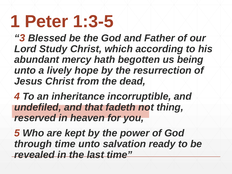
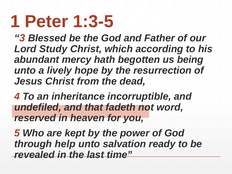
thing: thing -> word (170, 107)
through time: time -> help (65, 144)
